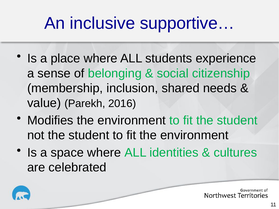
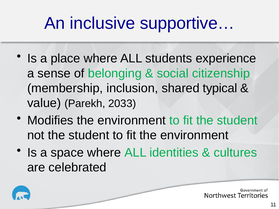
needs: needs -> typical (220, 88)
2016: 2016 -> 2033 (122, 104)
